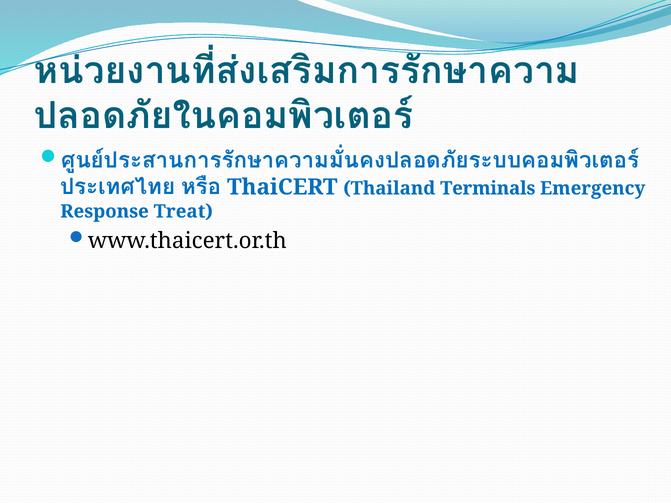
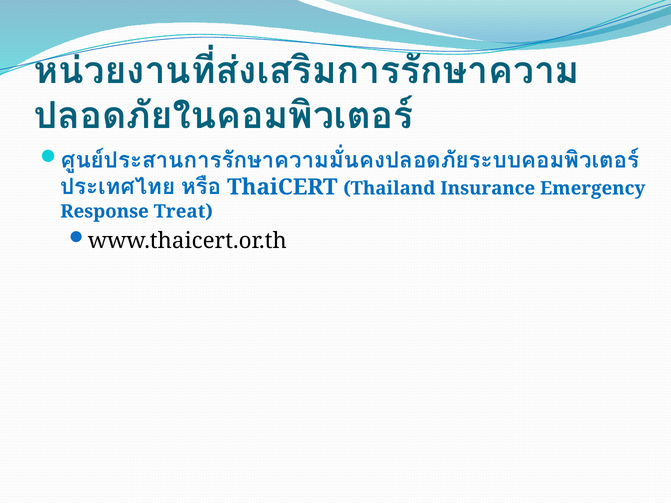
Terminals: Terminals -> Insurance (488, 188)
